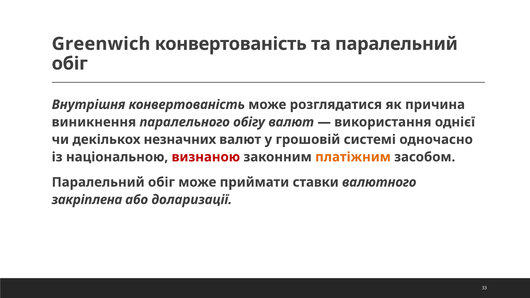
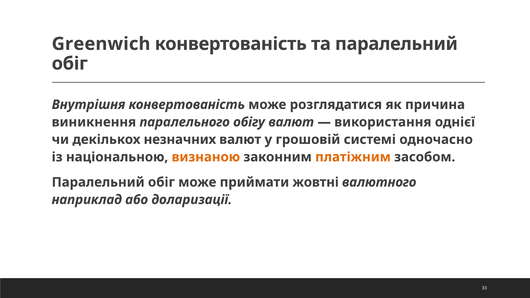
визнаною colour: red -> orange (206, 157)
ставки: ставки -> жовтні (316, 182)
закріплена: закріплена -> наприклад (87, 200)
